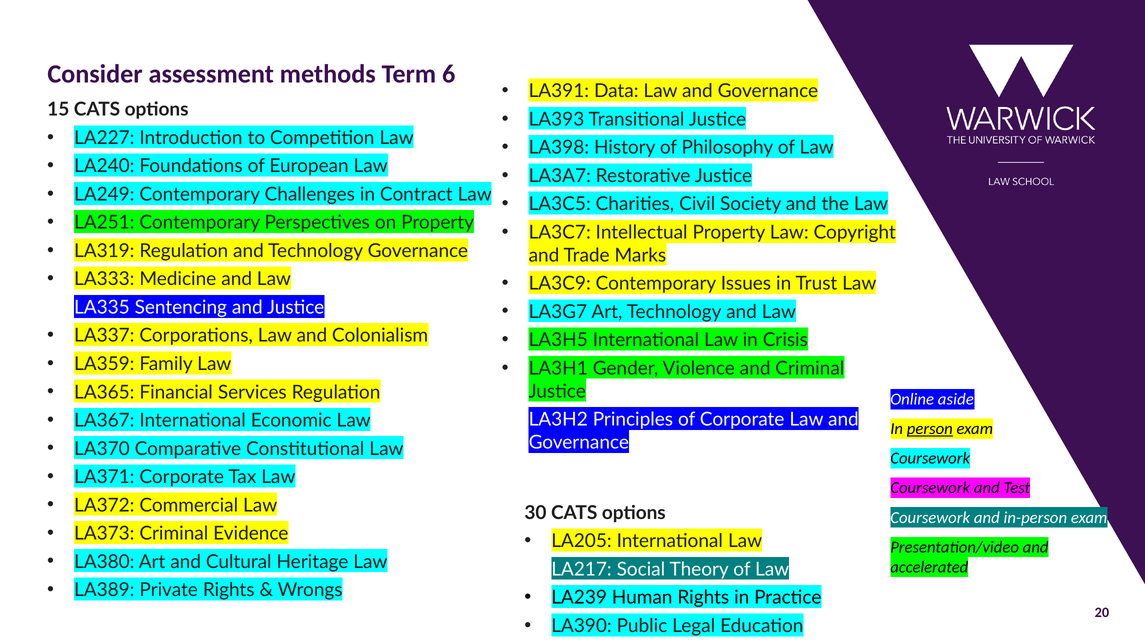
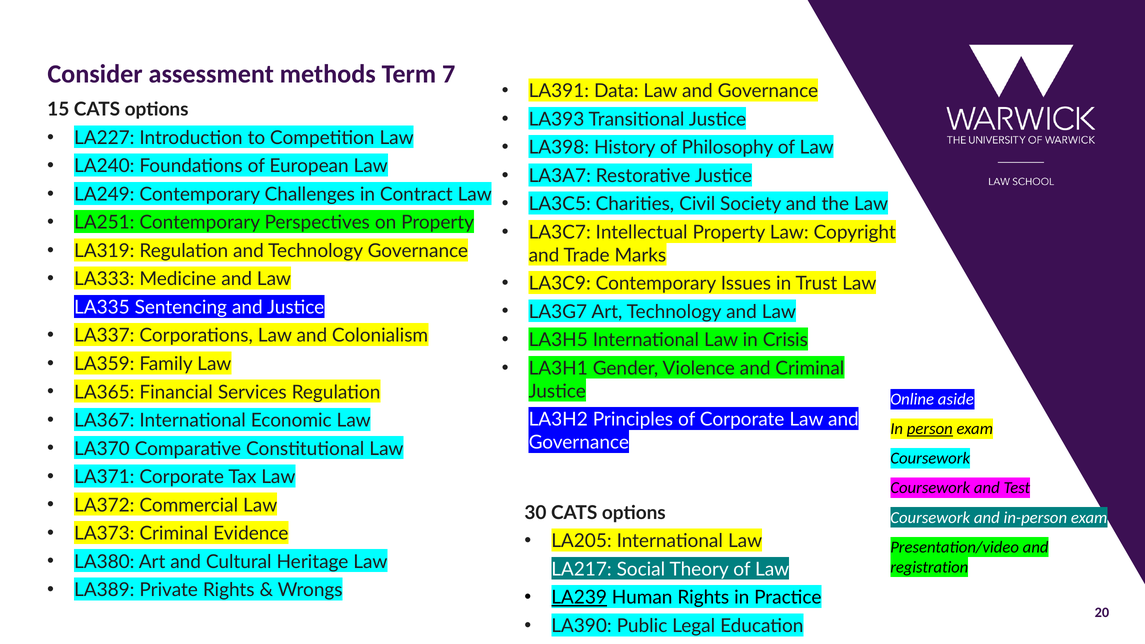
6: 6 -> 7 (449, 74)
accelerated: accelerated -> registration (929, 567)
LA239 underline: none -> present (579, 598)
